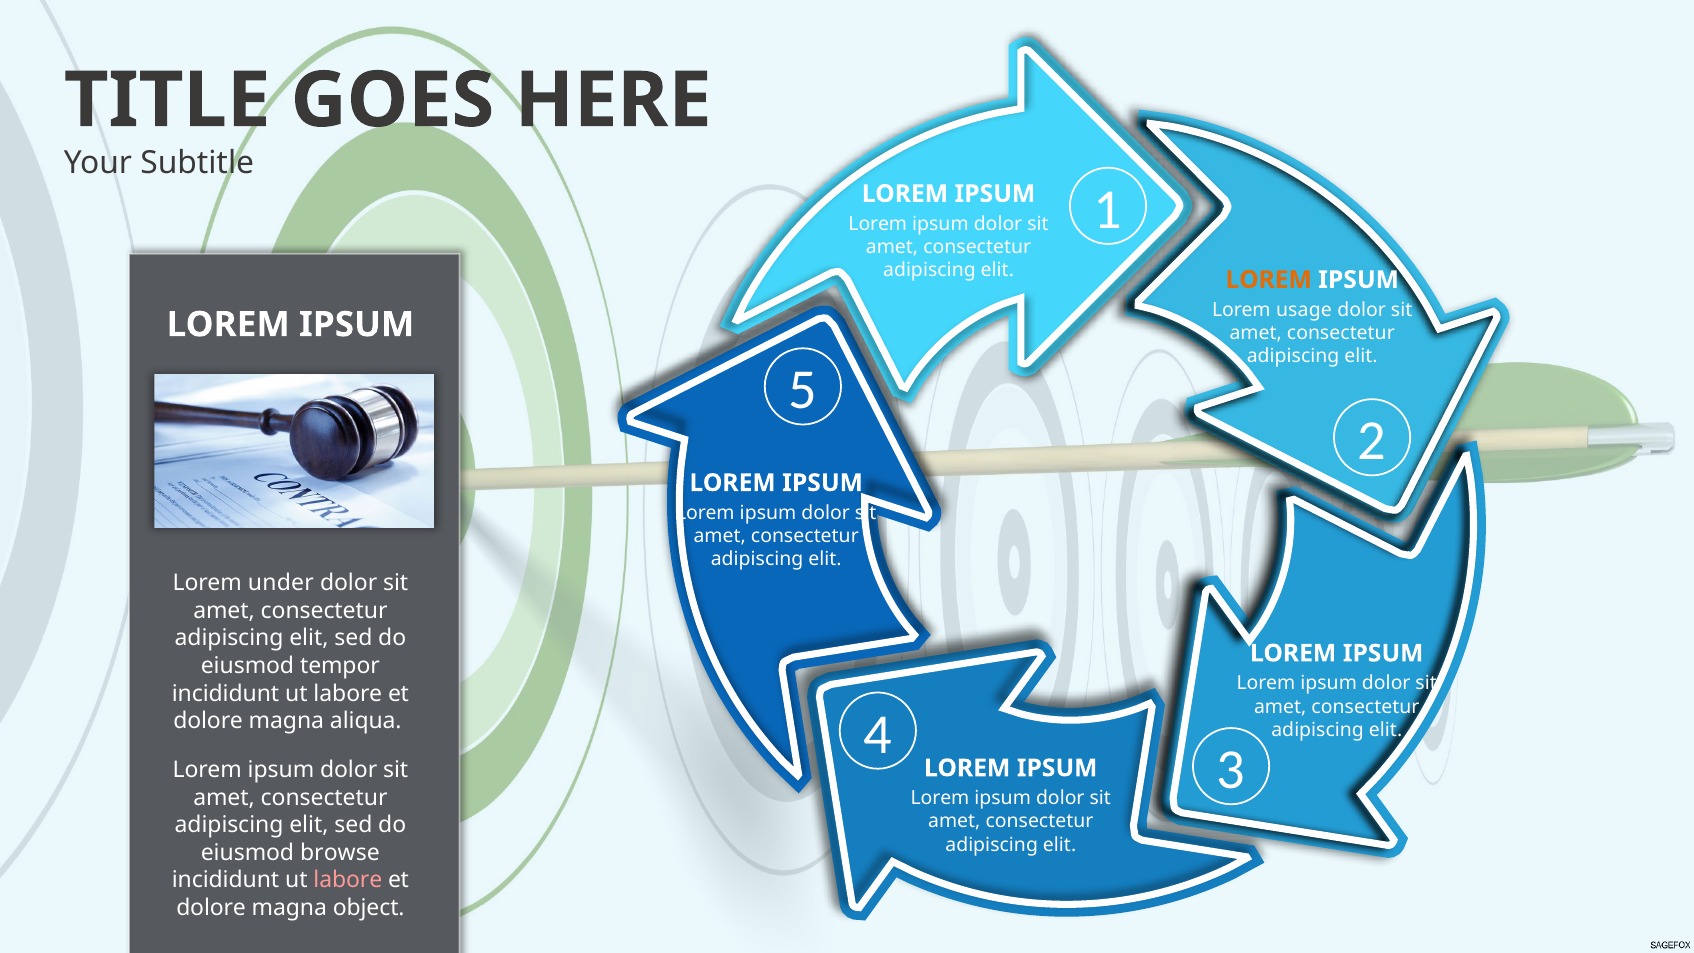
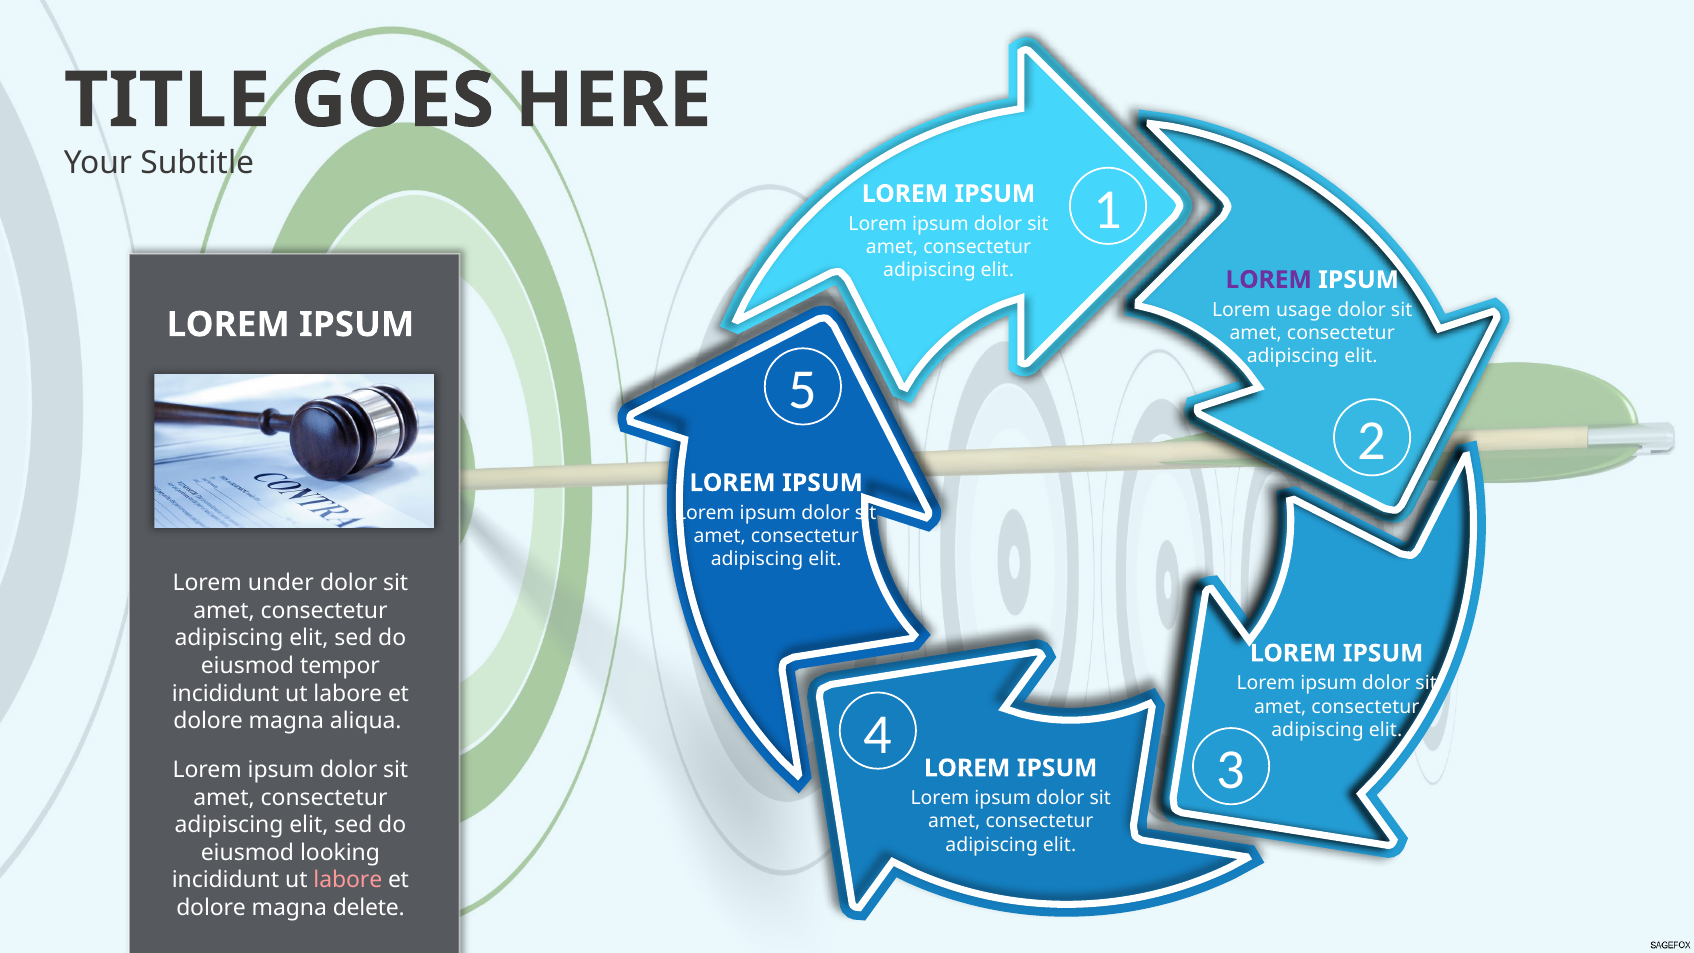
LOREM colour: orange -> purple (1269, 280)
browse: browse -> looking (340, 852)
object: object -> delete (369, 908)
